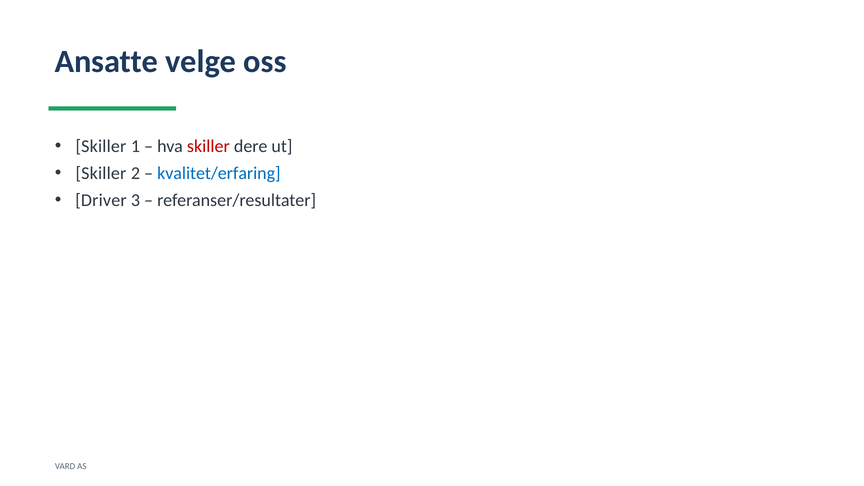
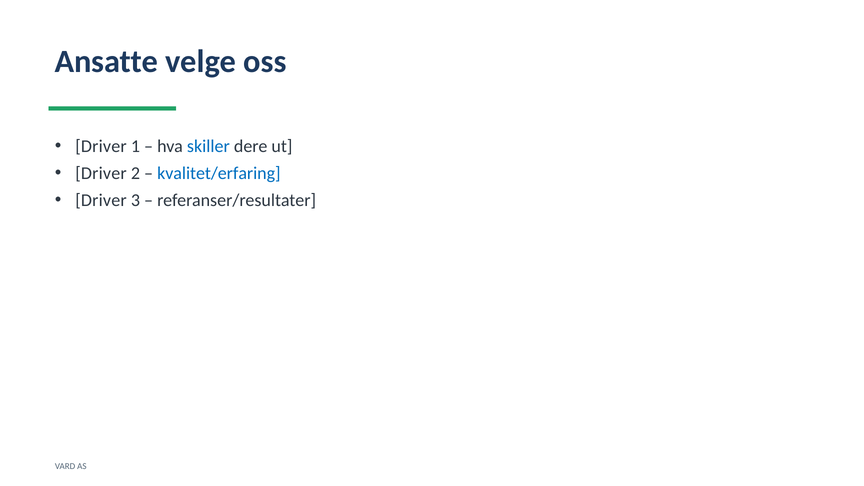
Skiller: Skiller -> Driver (101, 146)
skiller colour: red -> blue (208, 146)
Skiller: Skiller -> Driver (101, 173)
